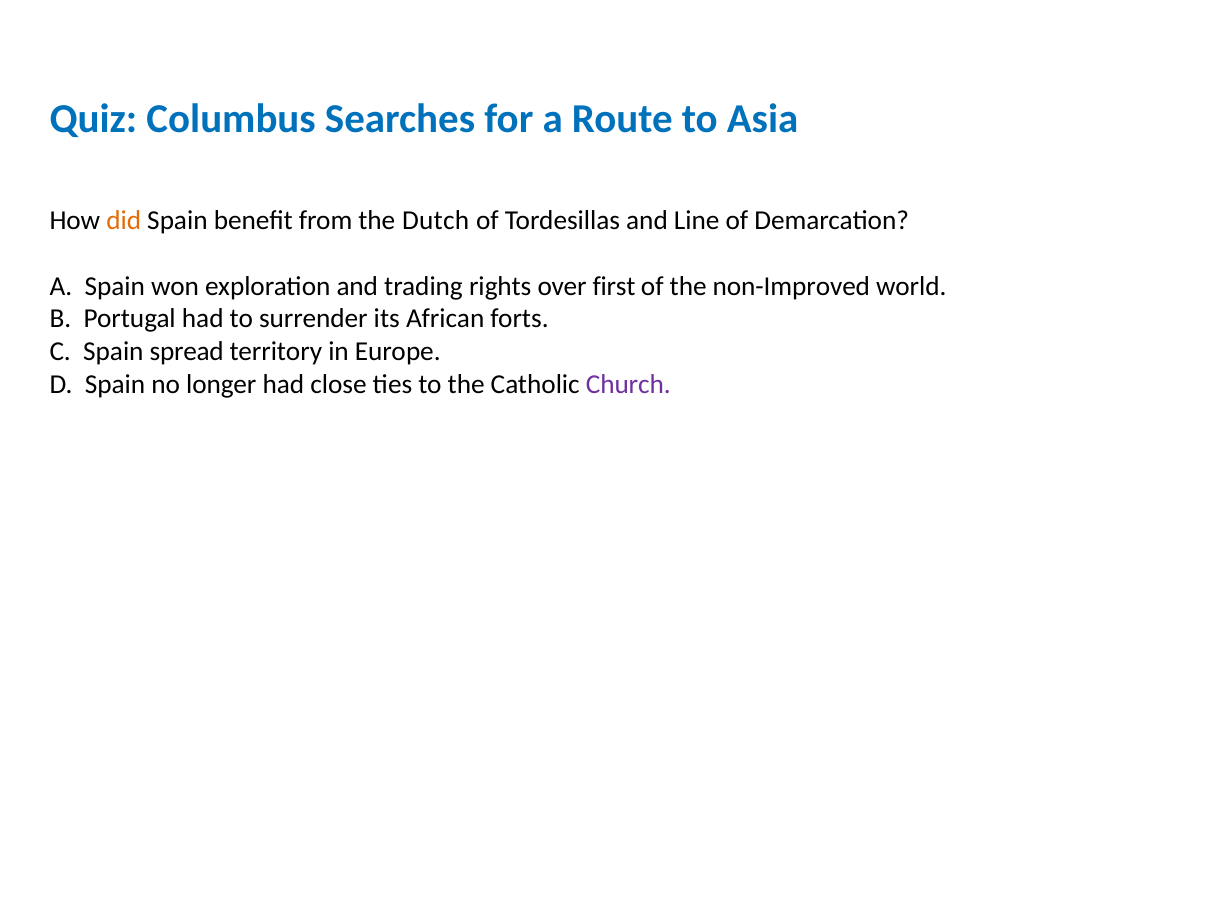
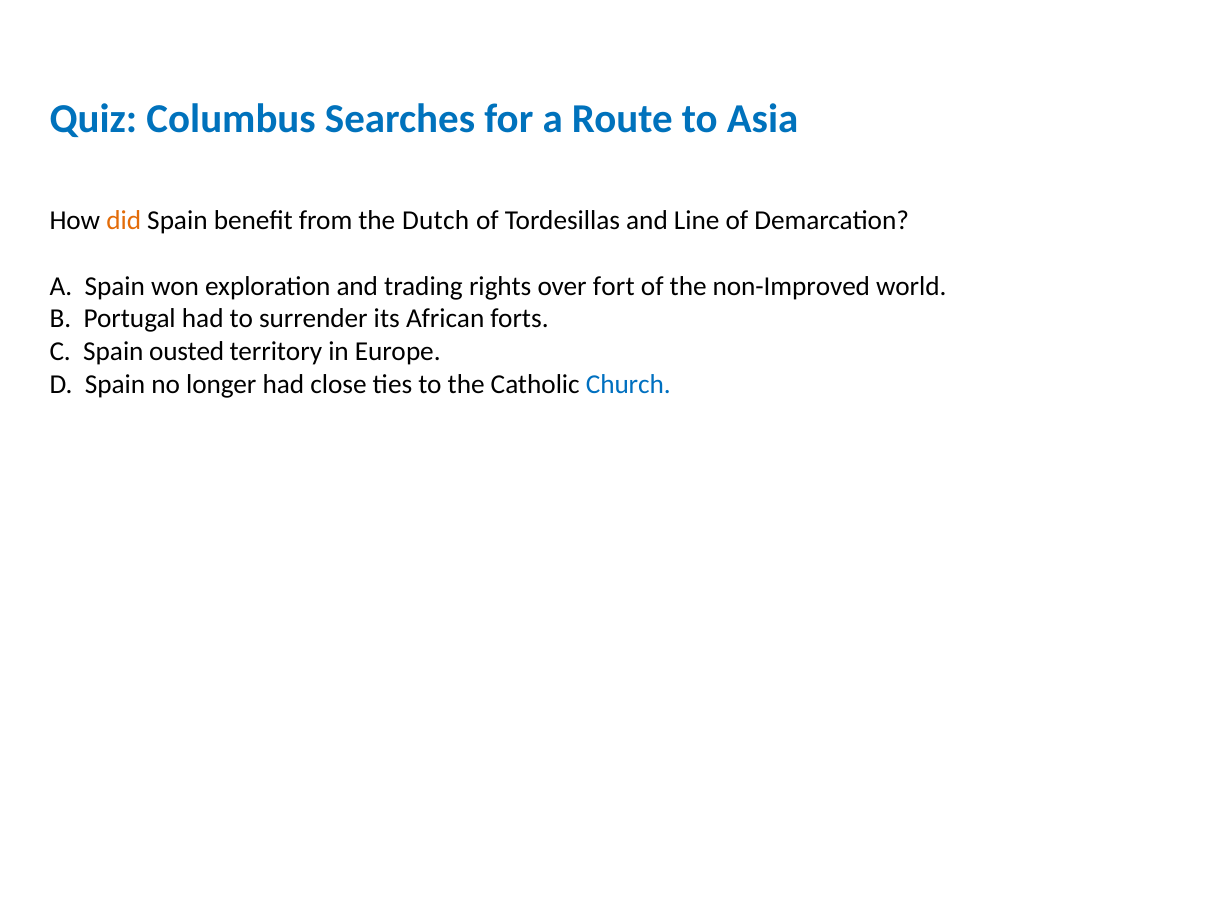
first: first -> fort (614, 286)
spread: spread -> ousted (187, 352)
Church colour: purple -> blue (628, 384)
